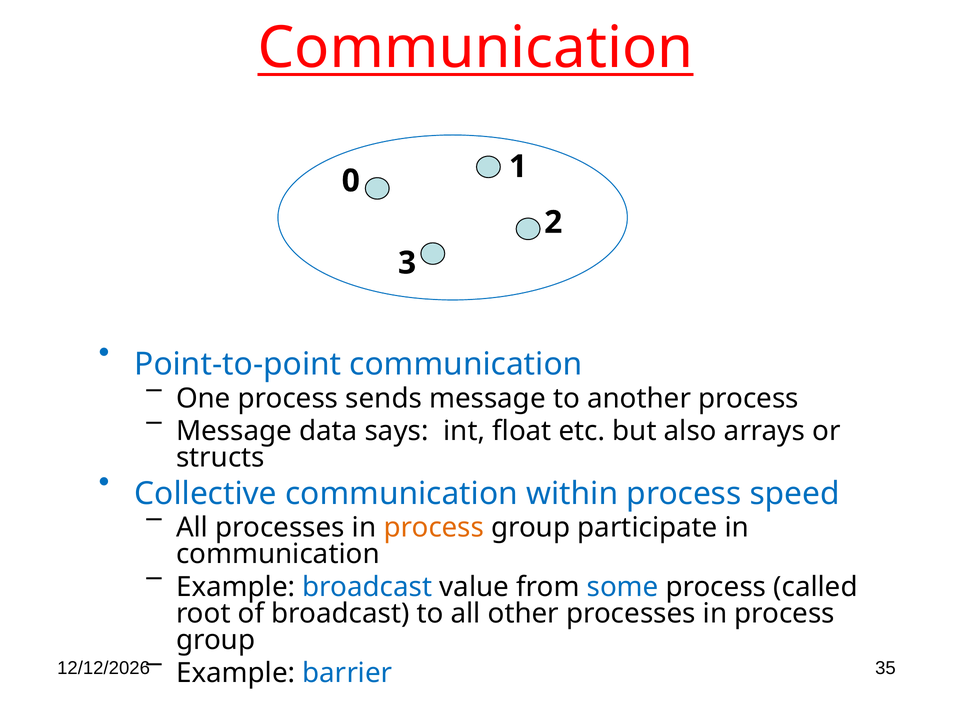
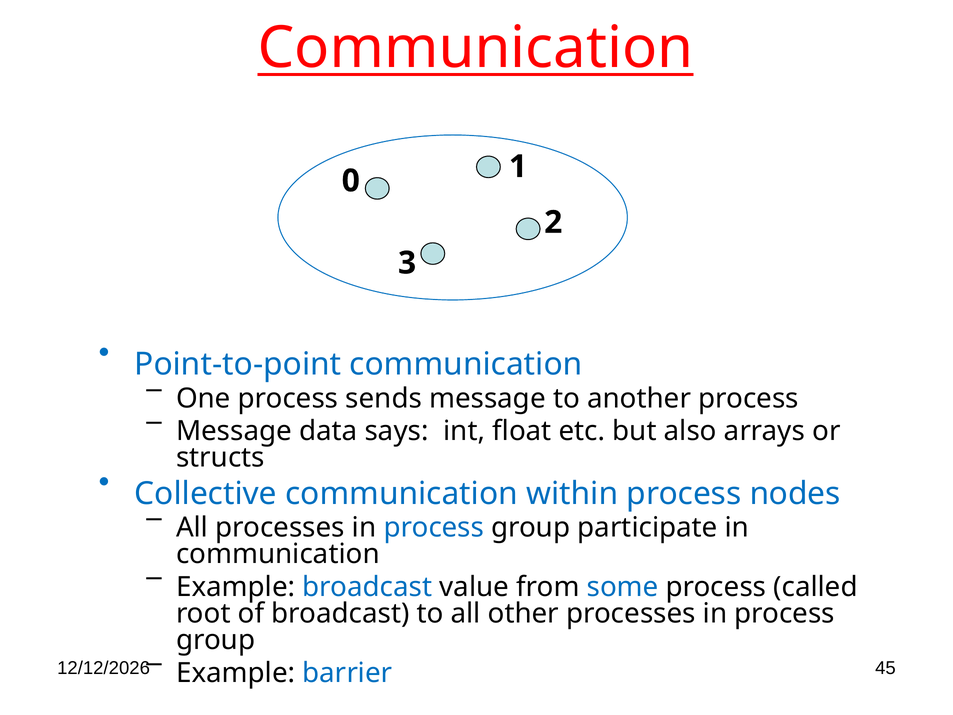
speed: speed -> nodes (795, 494)
process colour: orange -> blue (434, 527)
35: 35 -> 45 (885, 668)
